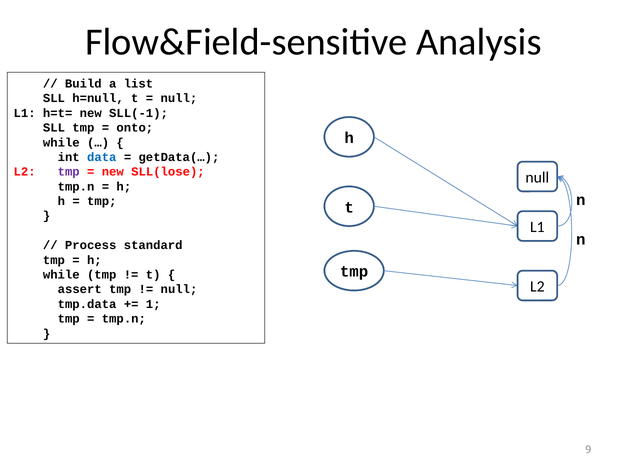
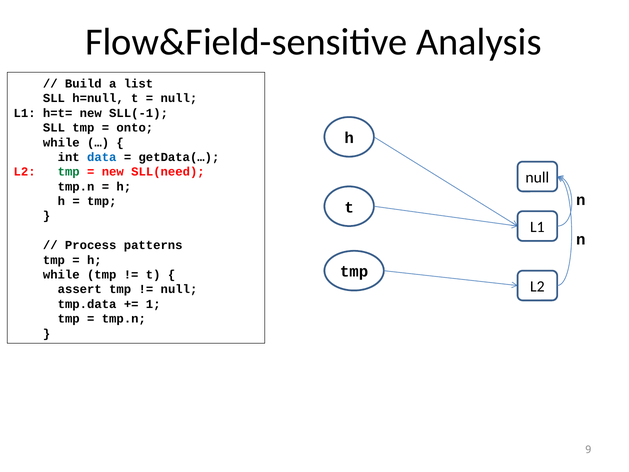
tmp colour: purple -> green (69, 172)
SLL(lose: SLL(lose -> SLL(need (168, 172)
standard: standard -> patterns (153, 245)
